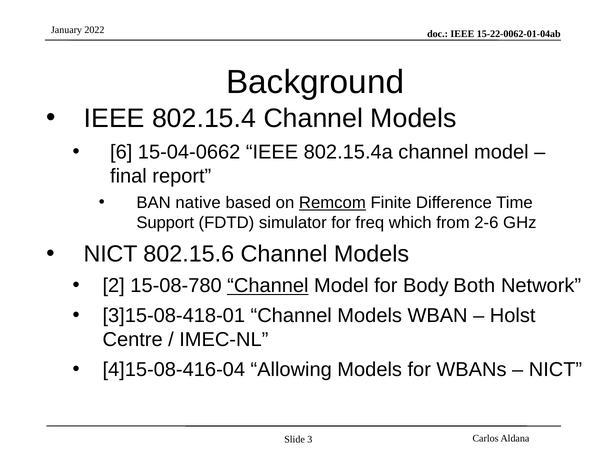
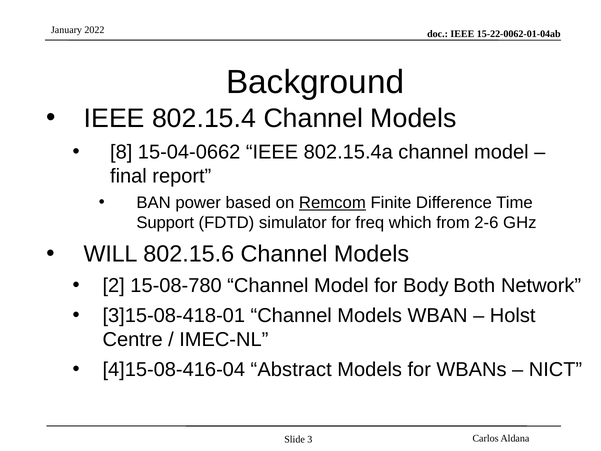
6: 6 -> 8 (121, 152)
native: native -> power (198, 203)
NICT: NICT -> WILL (111, 254)
Channel underline: present -> none (268, 286)
Allowing: Allowing -> Abstract (291, 370)
